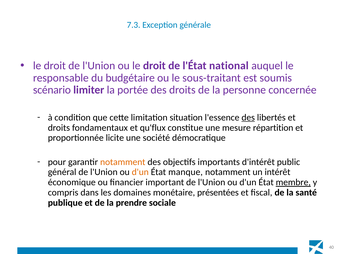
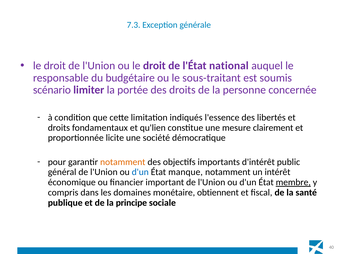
situation: situation -> indiqués (186, 118)
des underline: present -> none (248, 118)
qu'flux: qu'flux -> qu'lien (153, 128)
répartition: répartition -> clairement (273, 128)
d'un colour: orange -> blue (140, 172)
présentées: présentées -> obtiennent (218, 193)
prendre: prendre -> principe (131, 203)
